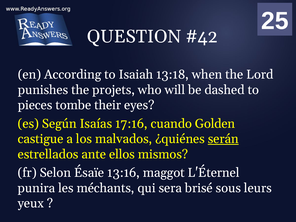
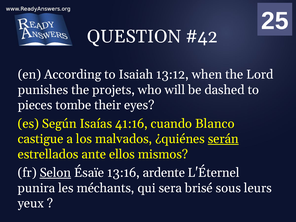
13:18: 13:18 -> 13:12 (172, 75)
17:16: 17:16 -> 41:16 (131, 124)
Golden: Golden -> Blanco (215, 124)
Selon underline: none -> present (55, 173)
maggot: maggot -> ardente (164, 173)
